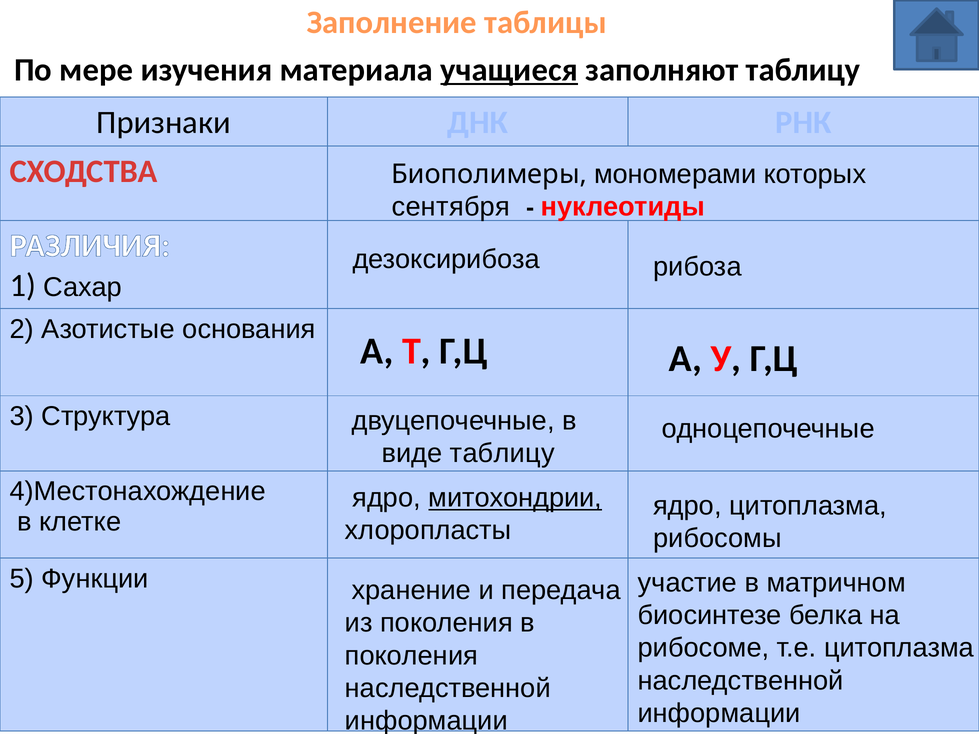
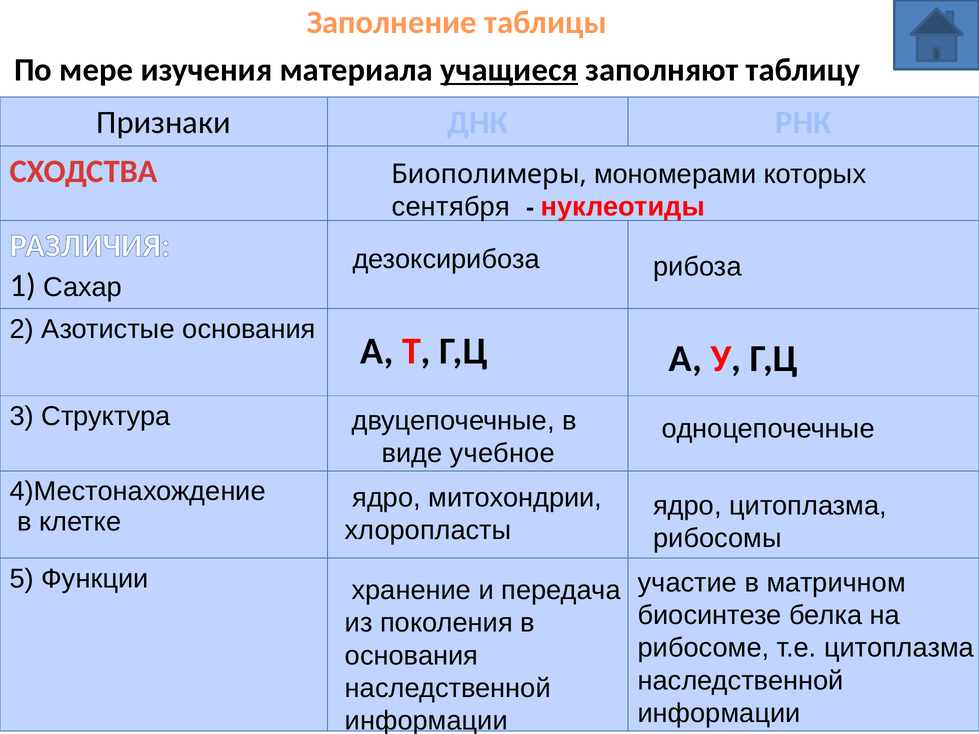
виде таблицу: таблицу -> учебное (502, 454)
митохондрии underline: present -> none (515, 498)
поколения: поколения -> основания (412, 656)
